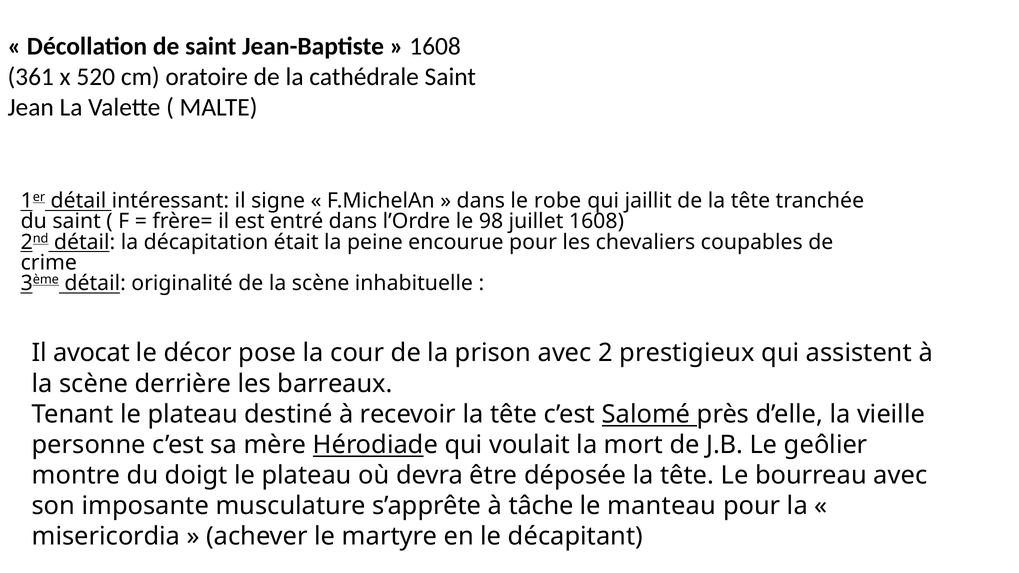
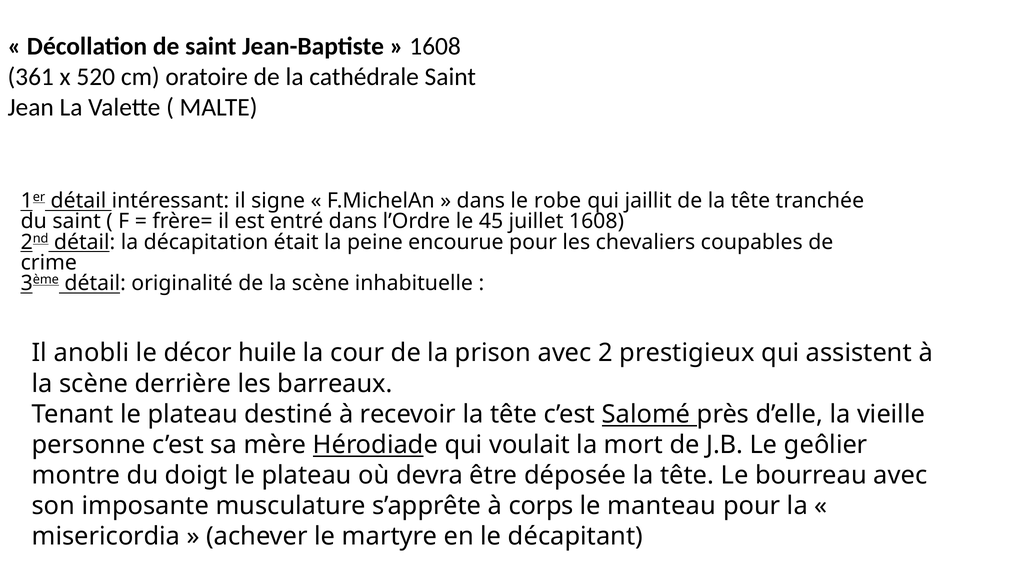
98: 98 -> 45 (491, 221)
avocat: avocat -> anobli (91, 353)
pose: pose -> huile (267, 353)
tâche: tâche -> corps (541, 506)
